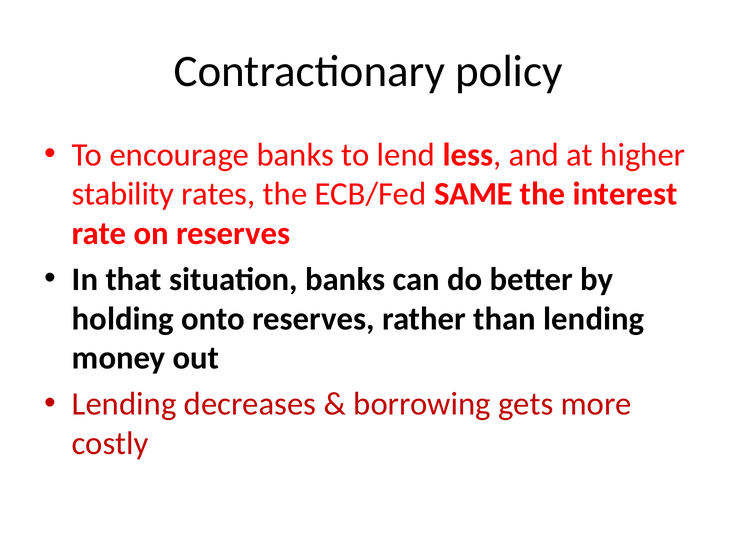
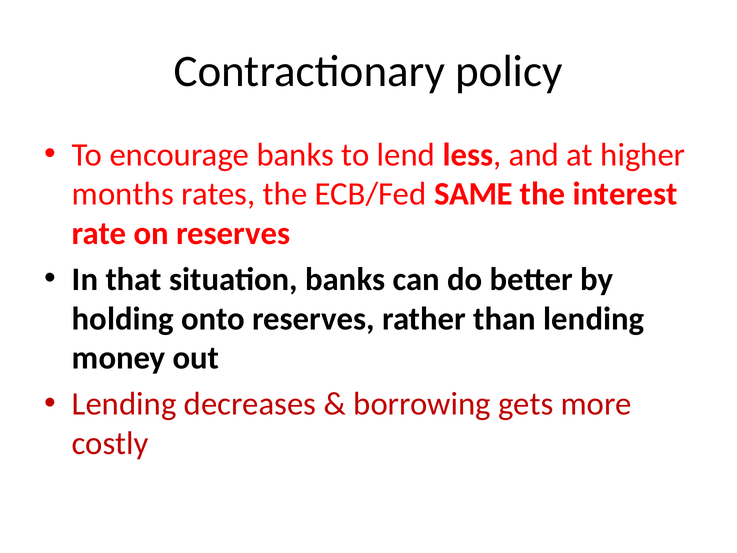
stability: stability -> months (123, 194)
